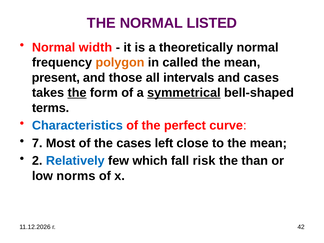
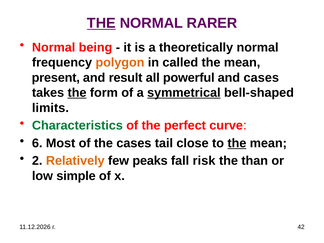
THE underline: none -> present (101, 23)
LISTED: LISTED -> RARER (212, 23)
width: width -> being (96, 47)
those: those -> result (126, 78)
intervals: intervals -> powerful (189, 78)
terms: terms -> limits (50, 108)
Characteristics colour: blue -> green (77, 126)
7: 7 -> 6 (37, 143)
left: left -> tail (164, 143)
the underline: none -> present (237, 143)
Relatively colour: blue -> orange (75, 161)
which: which -> peaks (150, 161)
norms: norms -> simple (76, 176)
